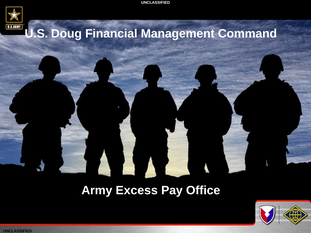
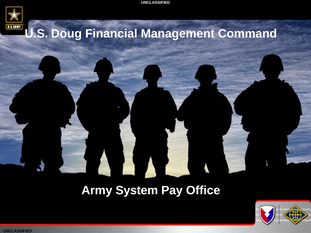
Excess: Excess -> System (137, 190)
